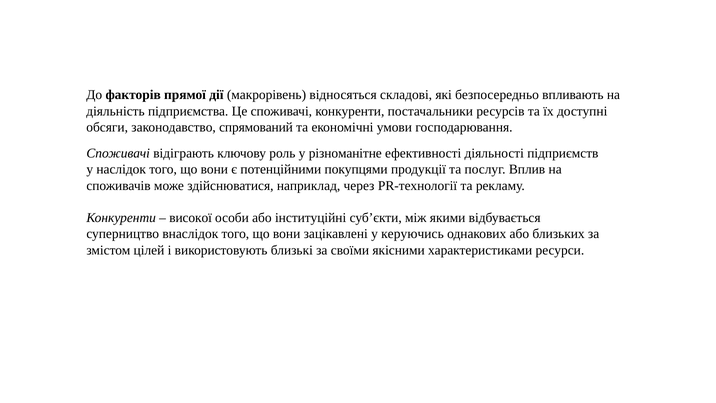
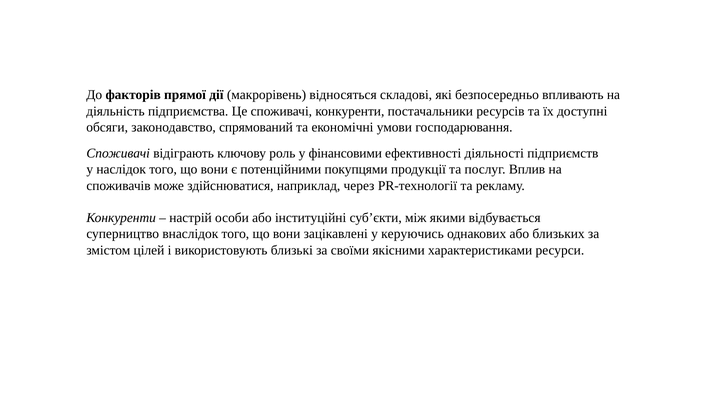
різноманітне: різноманітне -> фінансовими (345, 153)
високої: високої -> настрій (191, 218)
